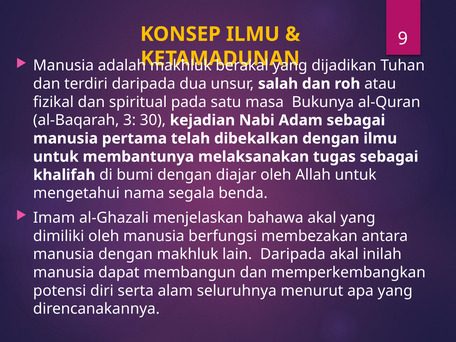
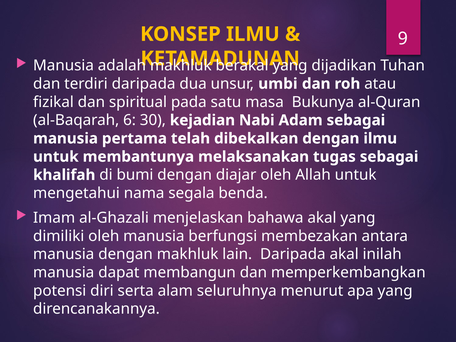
salah: salah -> umbi (278, 84)
3: 3 -> 6 (130, 120)
